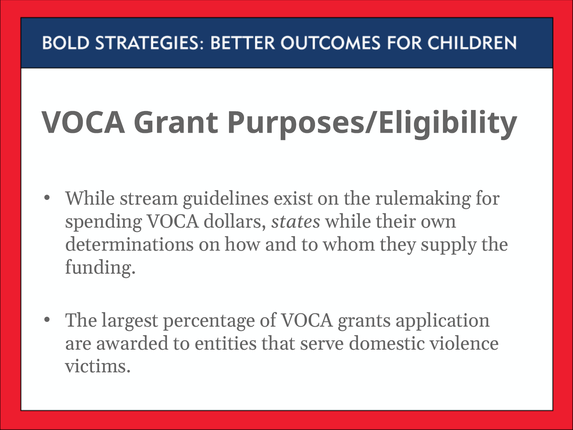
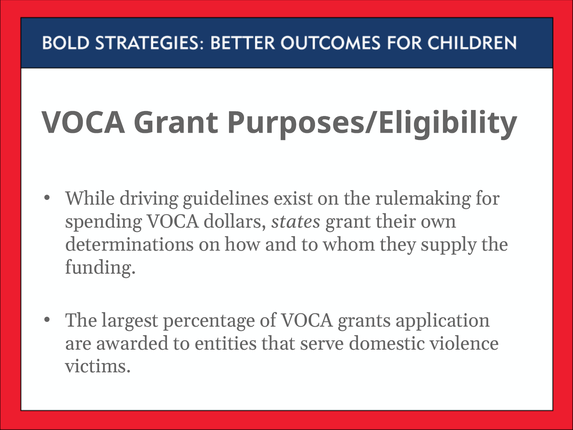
stream: stream -> driving (149, 199)
states while: while -> grant (348, 221)
